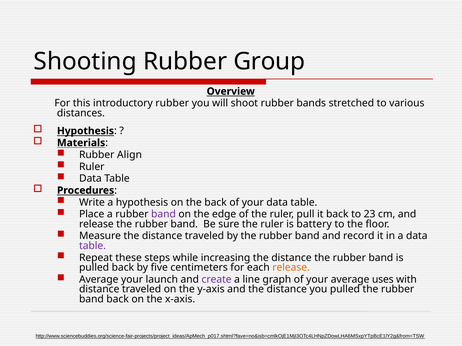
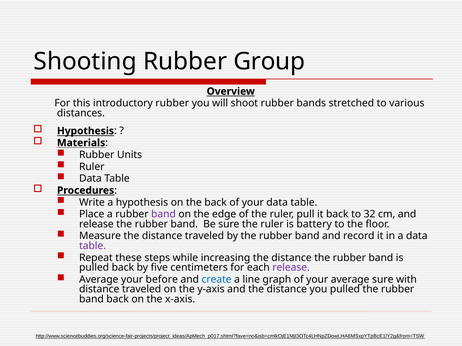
Align: Align -> Units (130, 155)
23: 23 -> 32 (370, 215)
release colour: orange -> purple (291, 268)
launch: launch -> before (162, 280)
create colour: purple -> blue (217, 280)
average uses: uses -> sure (383, 280)
